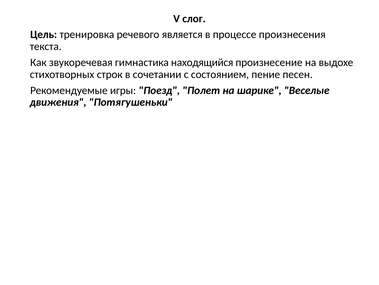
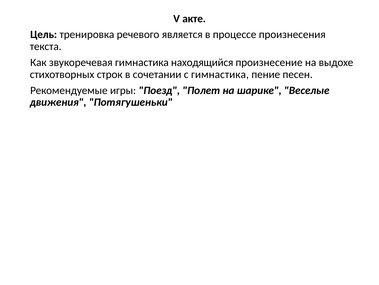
слог: слог -> акте (194, 19)
с состоянием: состоянием -> гимнастика (220, 74)
